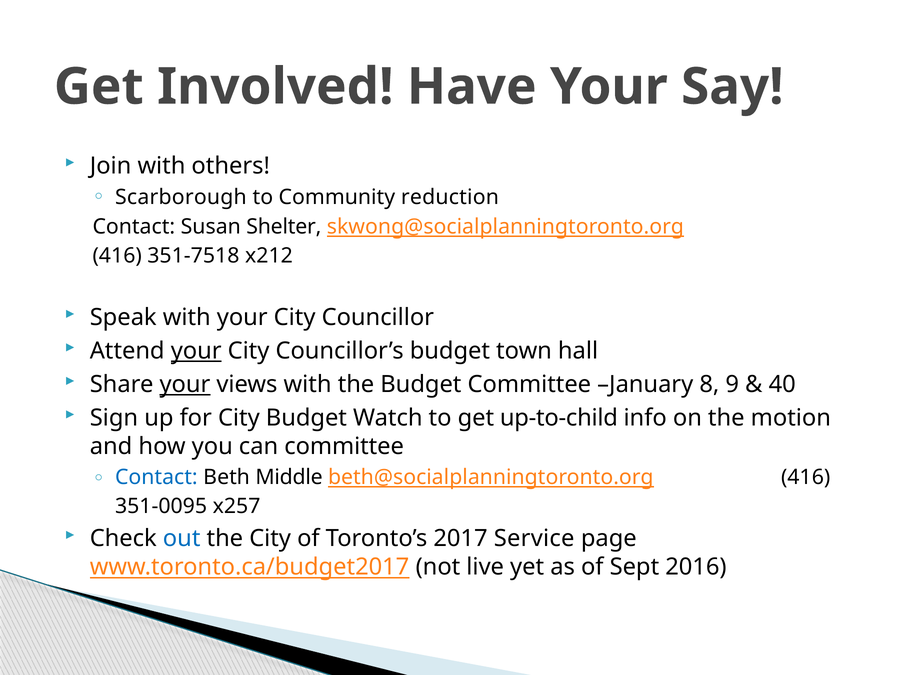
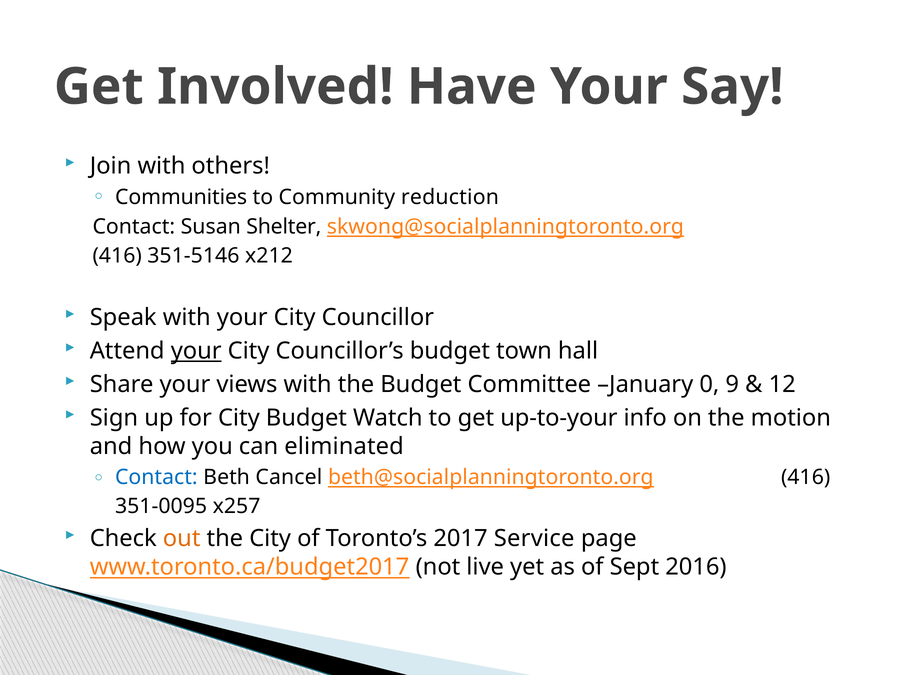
Scarborough: Scarborough -> Communities (181, 197)
351-7518: 351-7518 -> 351-5146 (193, 256)
your underline: present -> none (185, 384)
8: 8 -> 0 (709, 384)
40: 40 -> 12 (782, 384)
up-to-child: up-to-child -> up-to-your (559, 418)
can committee: committee -> eliminated (344, 446)
Middle: Middle -> Cancel (289, 477)
out colour: blue -> orange (182, 538)
